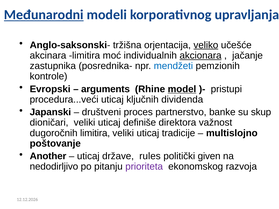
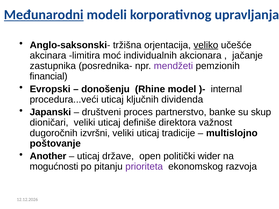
akcionara underline: present -> none (201, 56)
mendžeti colour: blue -> purple (173, 66)
kontrole: kontrole -> financial (49, 76)
arguments: arguments -> donošenju (105, 89)
model underline: present -> none (182, 89)
pristupi: pristupi -> internal (226, 89)
dugoročnih limitira: limitira -> izvršni (95, 133)
rules: rules -> open (150, 156)
given: given -> wider (209, 156)
nedodirljivo: nedodirljivo -> mogućnosti (54, 167)
